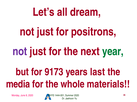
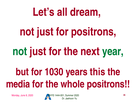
not colour: purple -> green (20, 52)
9173: 9173 -> 1030 (54, 72)
last: last -> this (98, 72)
whole materials: materials -> positrons (108, 85)
